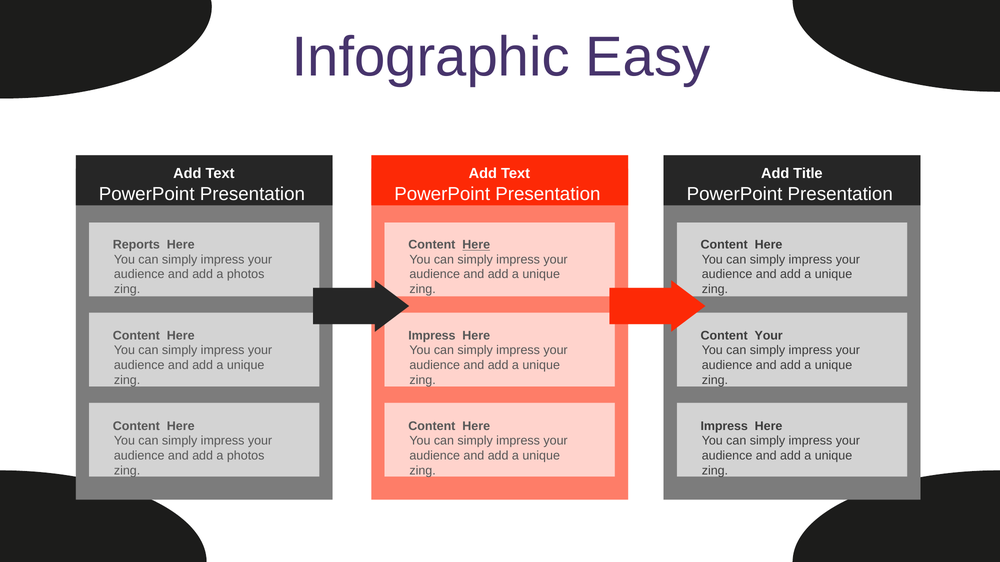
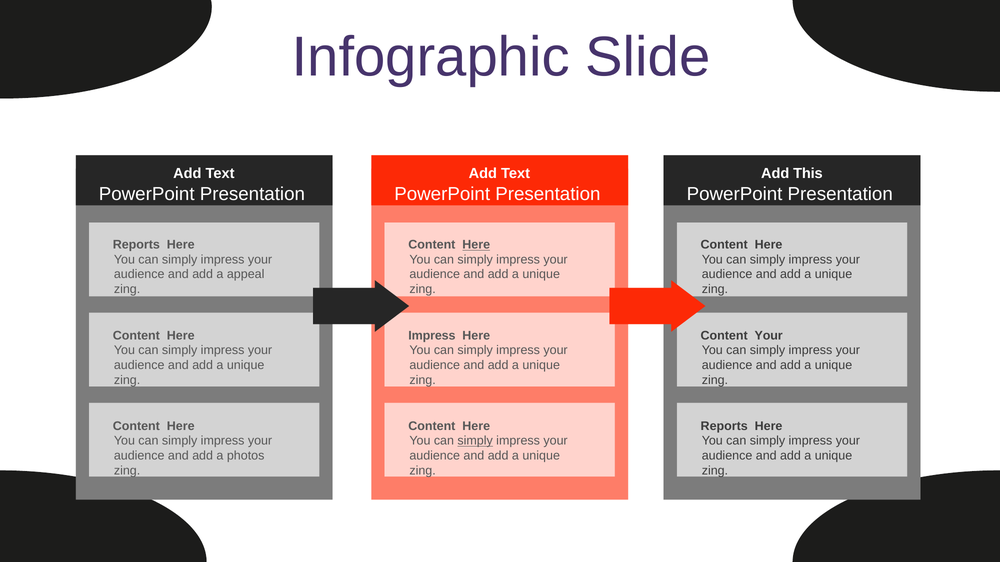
Easy: Easy -> Slide (648, 57)
Title: Title -> This (808, 174)
photos: photos -> appeal (246, 275)
Impress: Impress -> Reports (724, 427)
simply underline: none -> present (475, 441)
